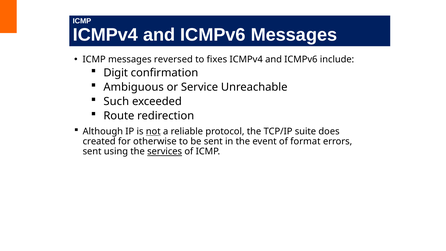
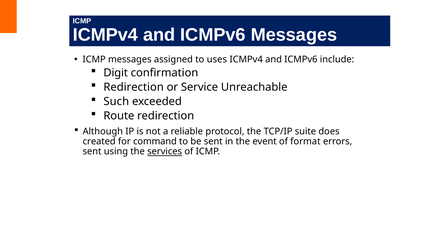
reversed: reversed -> assigned (173, 59)
fixes: fixes -> uses (217, 59)
Ambiguous: Ambiguous -> Redirection (134, 87)
not underline: present -> none (153, 131)
otherwise: otherwise -> command (155, 141)
